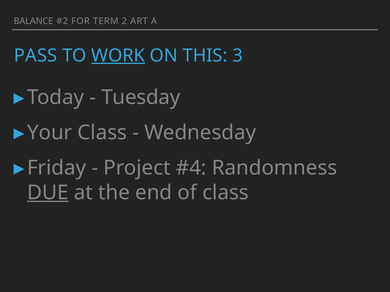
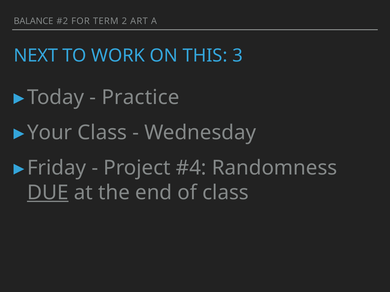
PASS: PASS -> NEXT (36, 56)
WORK underline: present -> none (118, 56)
Tuesday: Tuesday -> Practice (141, 98)
